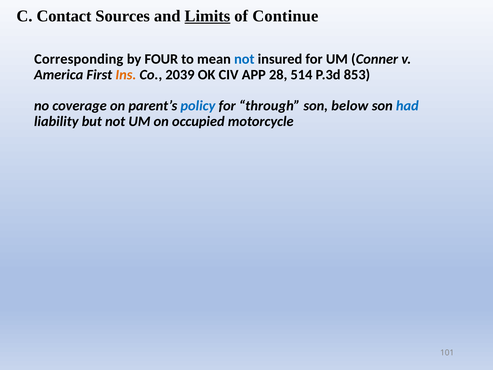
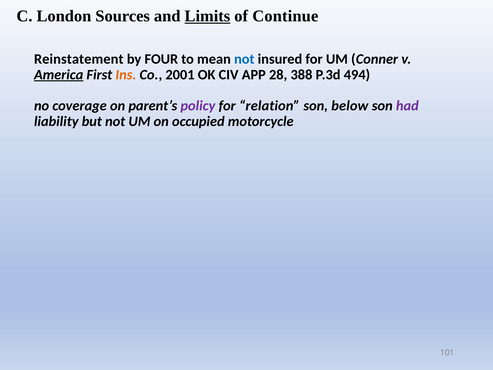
Contact: Contact -> London (64, 16)
Corresponding: Corresponding -> Reinstatement (79, 59)
America underline: none -> present (59, 75)
2039: 2039 -> 2001 (180, 75)
514: 514 -> 388 (301, 75)
853: 853 -> 494 (357, 75)
policy colour: blue -> purple (198, 106)
through: through -> relation (269, 106)
had colour: blue -> purple (407, 106)
